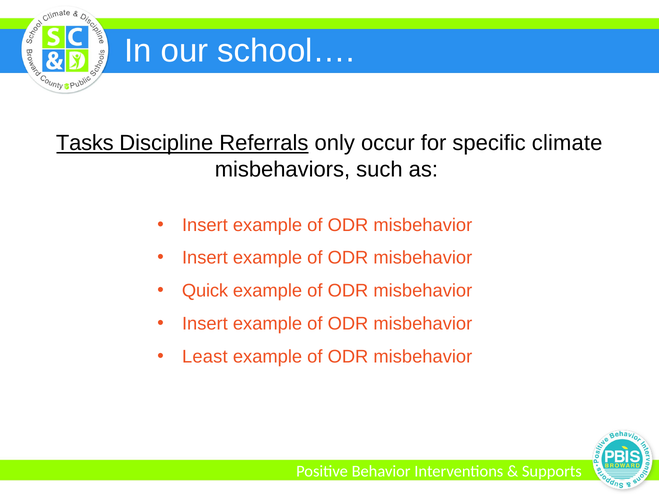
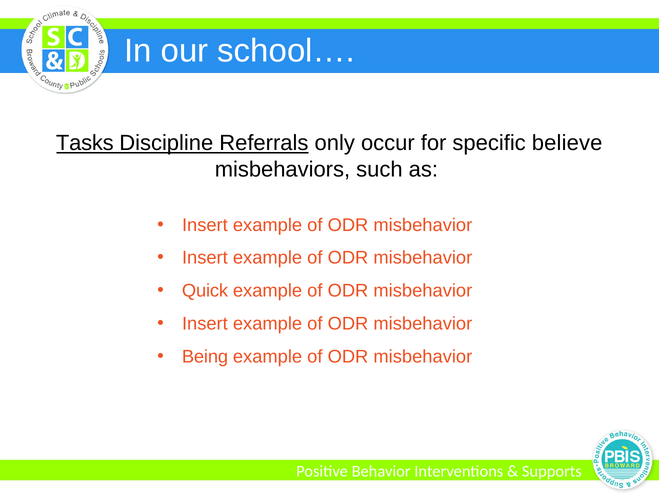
climate: climate -> believe (567, 143)
Least: Least -> Being (205, 357)
